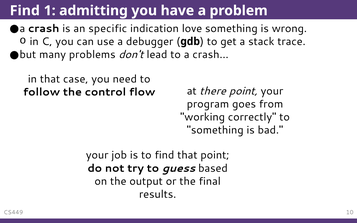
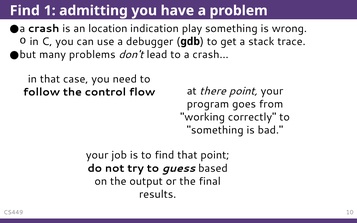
specific: specific -> location (108, 28)
love: love -> play (192, 28)
